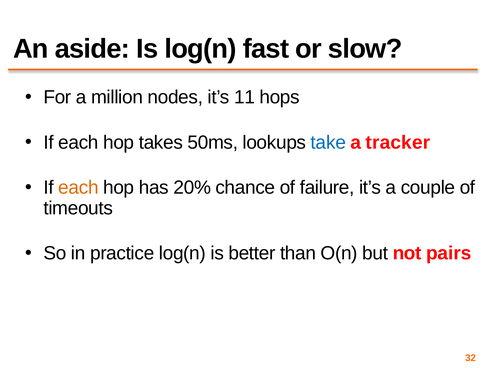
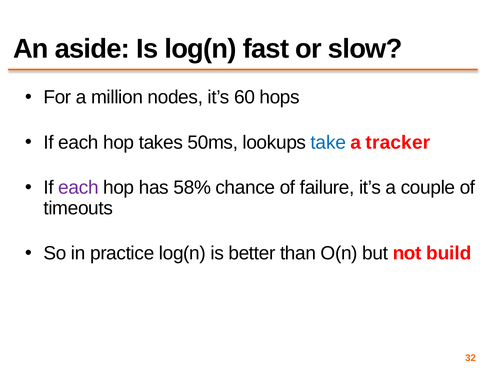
11: 11 -> 60 (245, 97)
each colour: orange -> purple (79, 187)
20%: 20% -> 58% (192, 187)
pairs: pairs -> build (449, 253)
